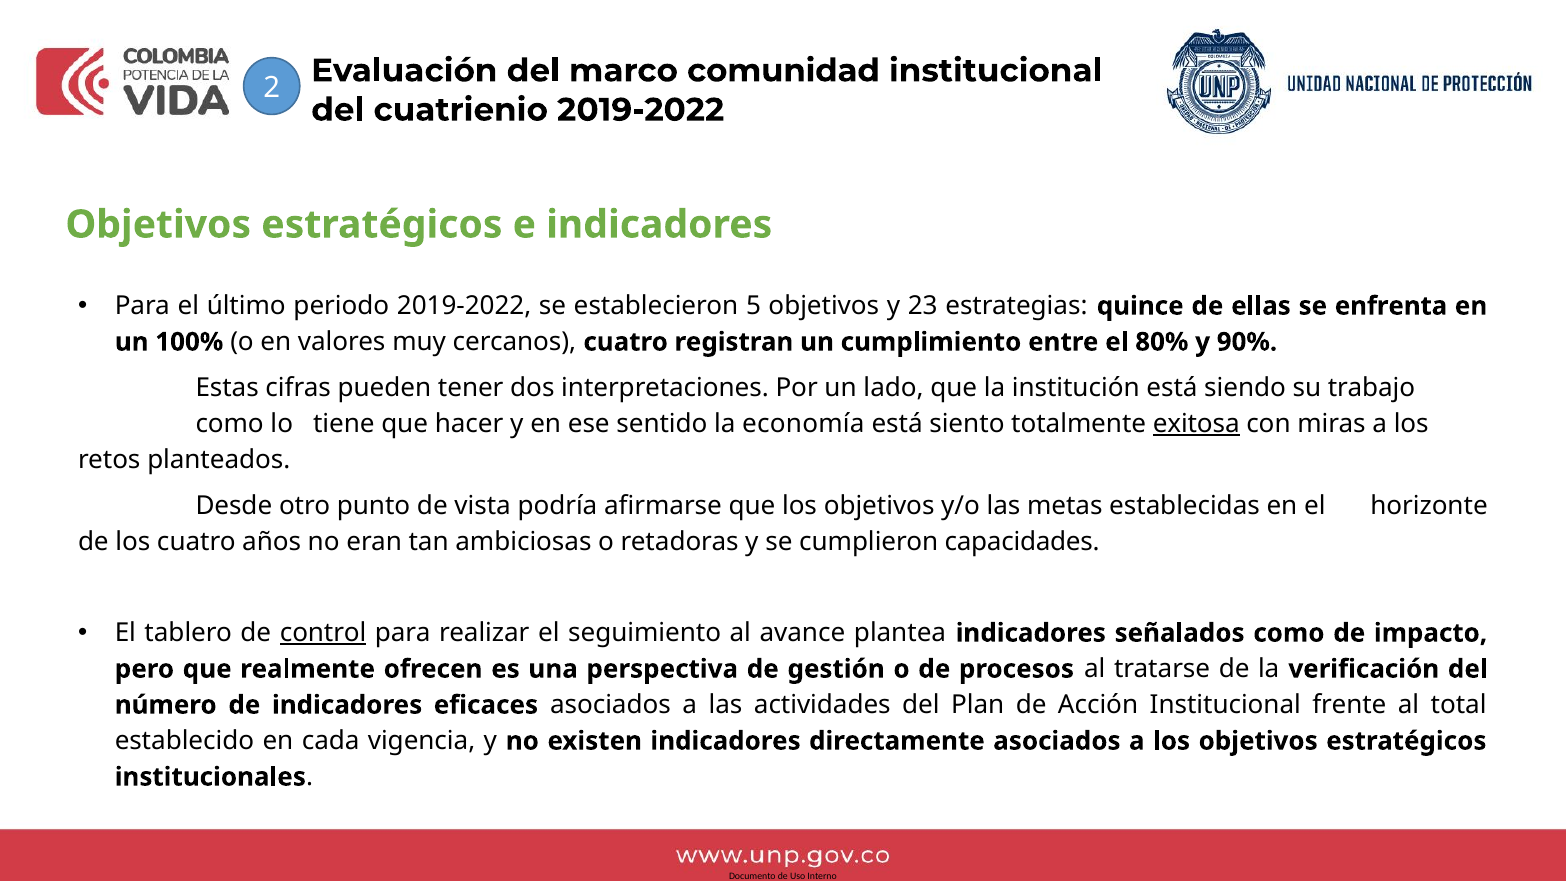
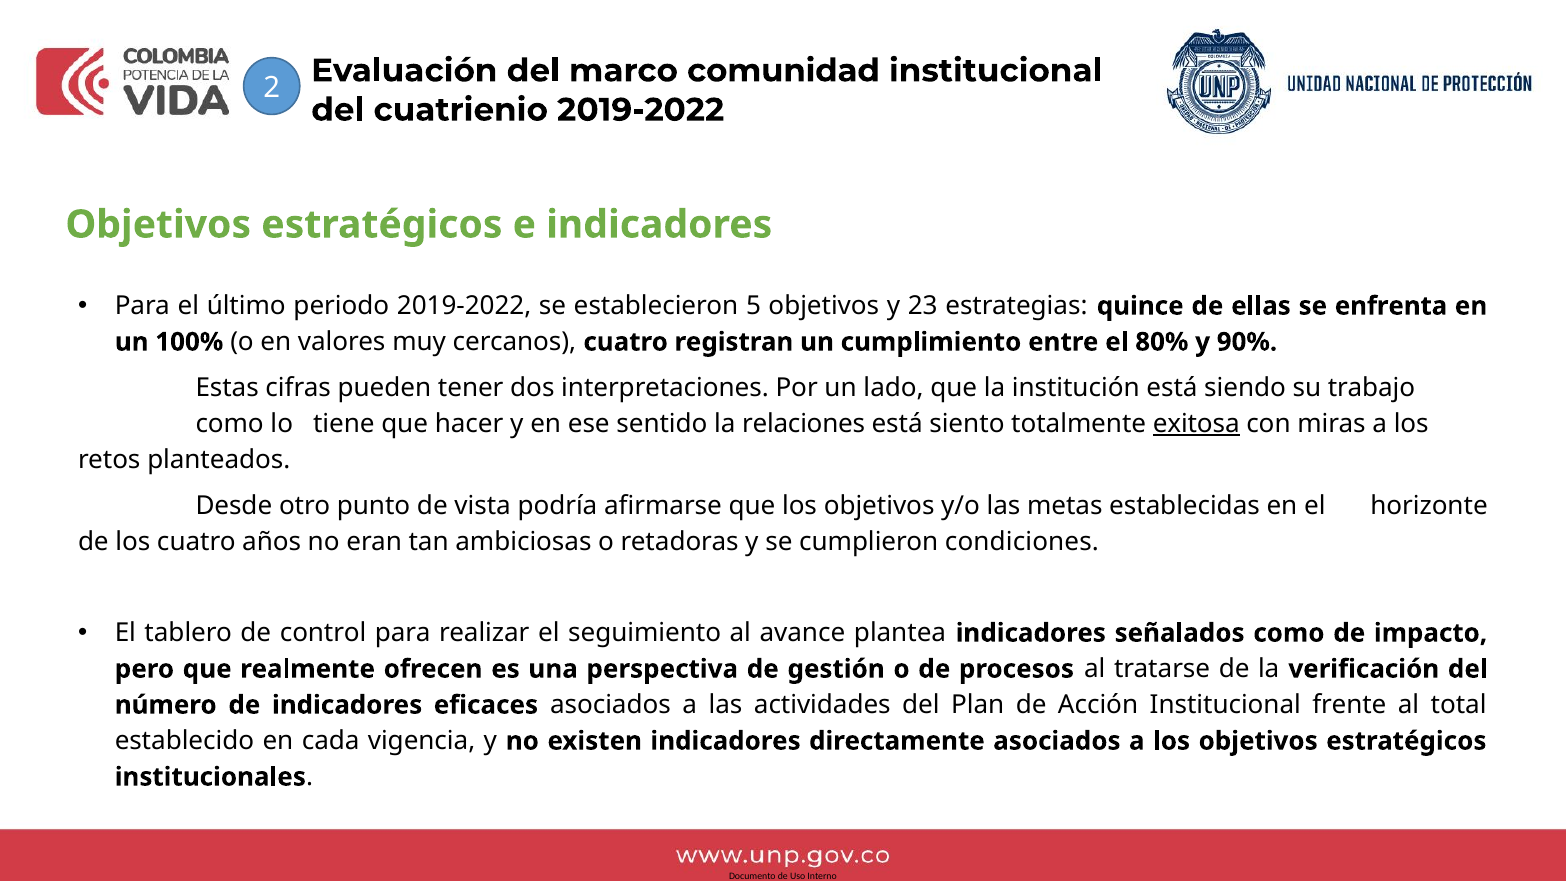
economía: economía -> relaciones (804, 424)
capacidades: capacidades -> condiciones (1022, 541)
control underline: present -> none (323, 633)
